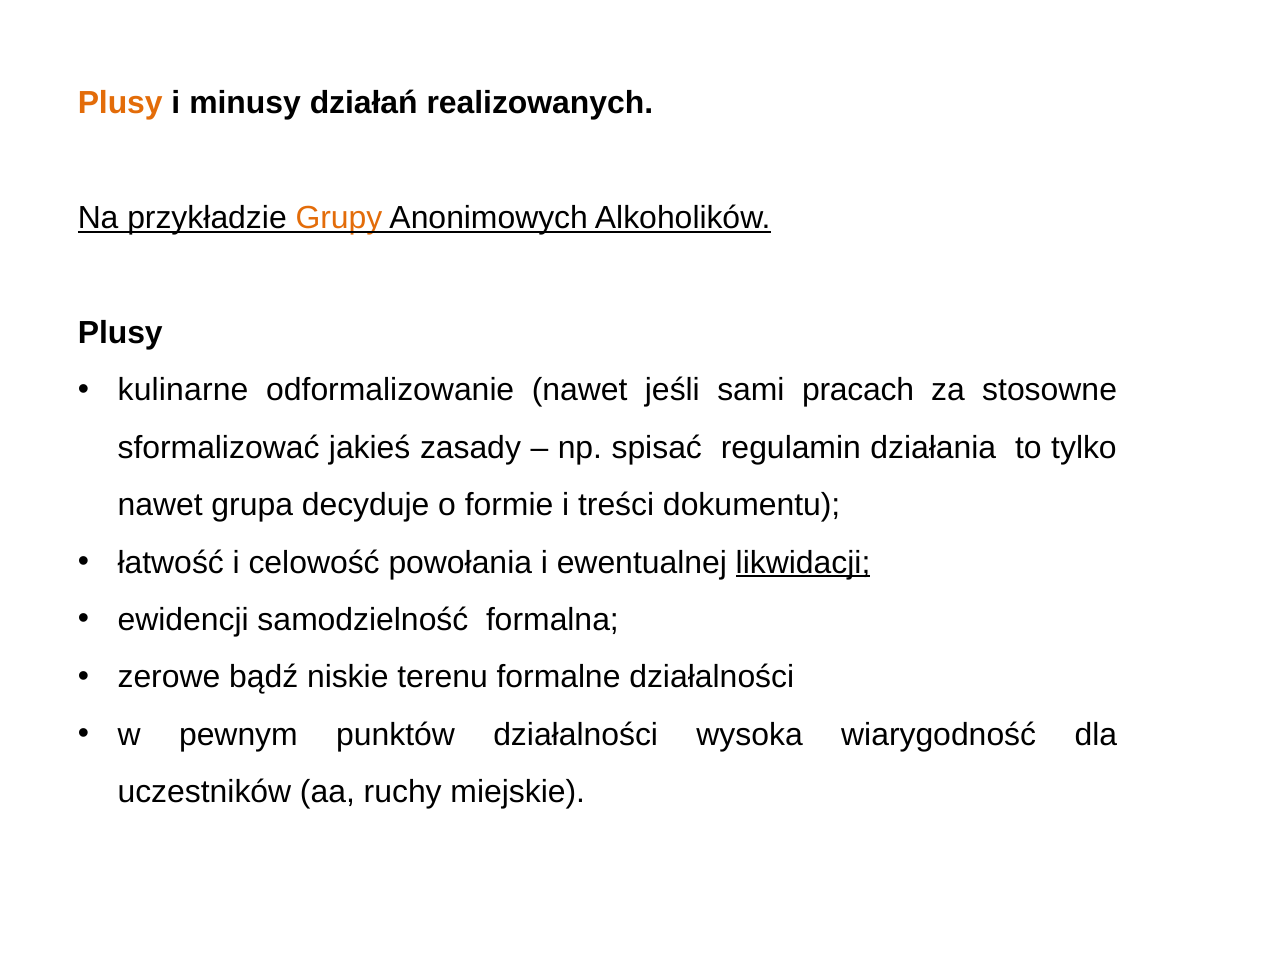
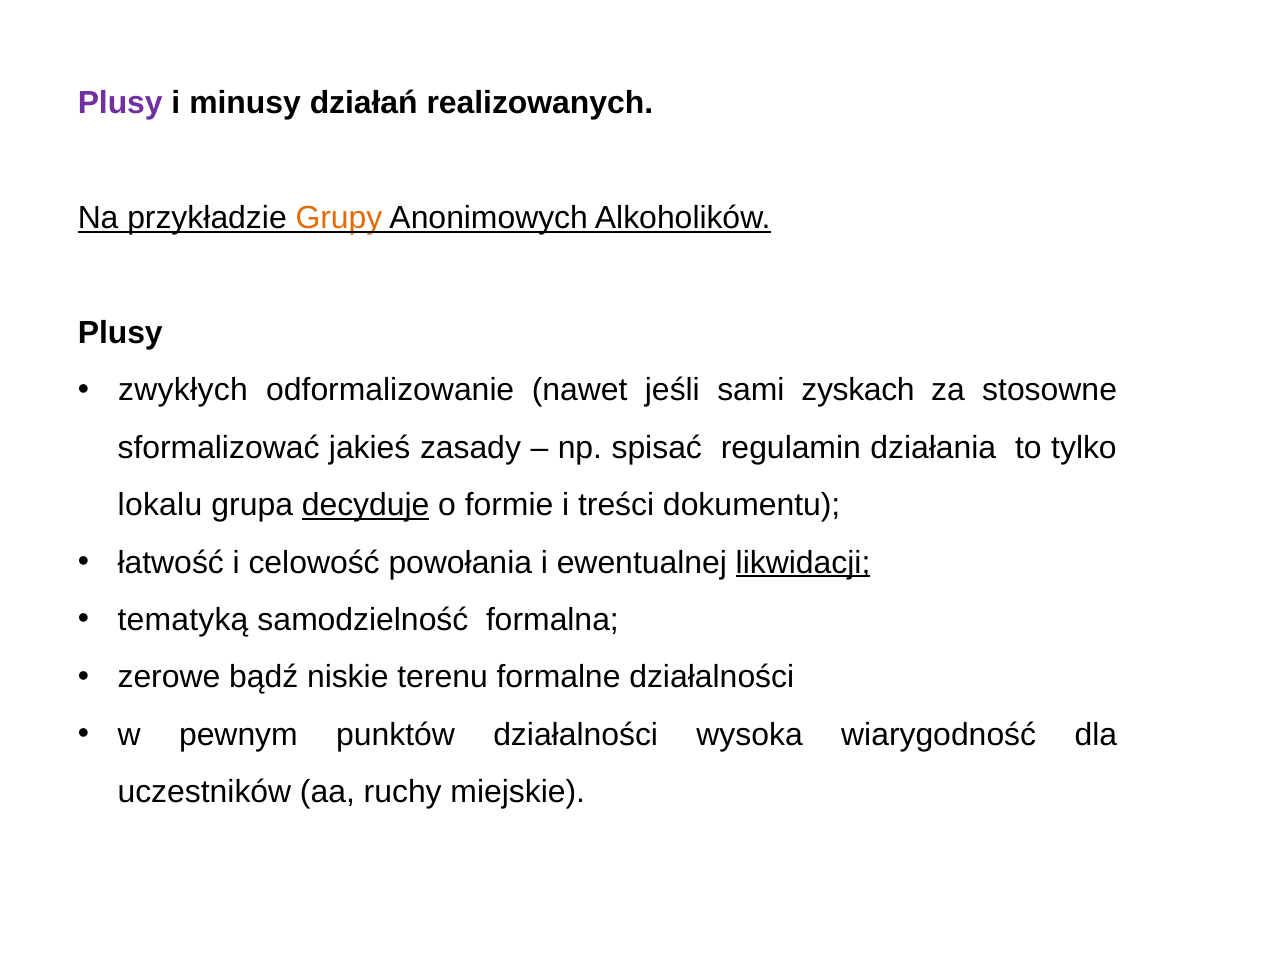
Plusy colour: orange -> purple (120, 103)
kulinarne: kulinarne -> zwykłych (183, 390)
pracach: pracach -> zyskach (858, 390)
nawet: nawet -> lokalu (160, 505)
decyduje underline: none -> present (366, 505)
ewidencji: ewidencji -> tematyką (183, 620)
